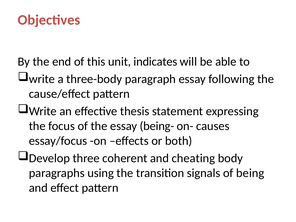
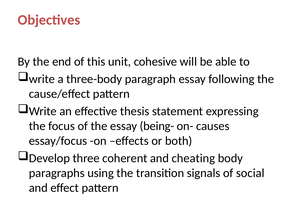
indicates: indicates -> cohesive (155, 62)
being: being -> social (250, 173)
